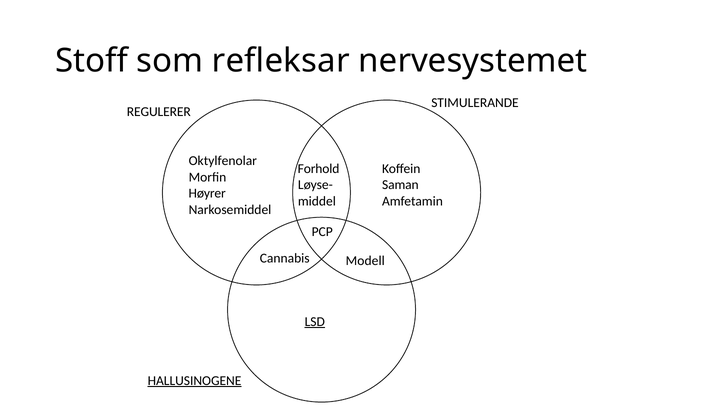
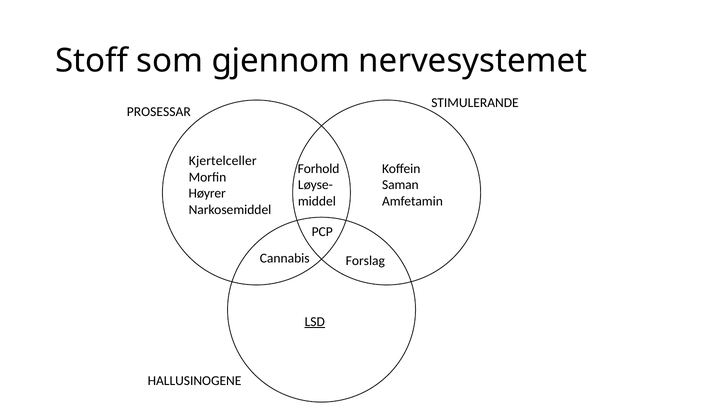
refleksar: refleksar -> gjennom (281, 61)
REGULERER: REGULERER -> PROSESSAR (159, 112)
Oktylfenolar: Oktylfenolar -> Kjertelceller (223, 161)
Modell: Modell -> Forslag (365, 261)
HALLUSINOGENE underline: present -> none (195, 381)
